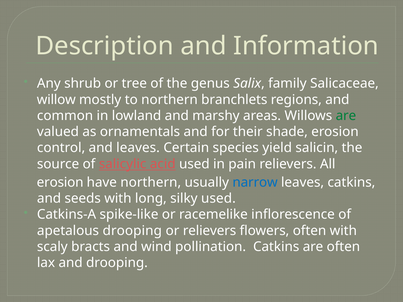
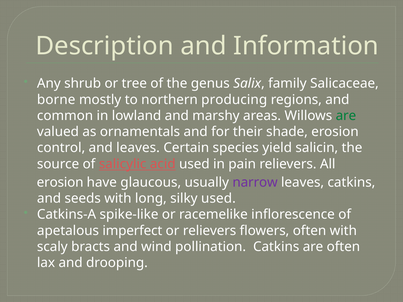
willow: willow -> borne (56, 100)
branchlets: branchlets -> producing (234, 100)
have northern: northern -> glaucous (151, 182)
narrow colour: blue -> purple (255, 182)
apetalous drooping: drooping -> imperfect (132, 231)
